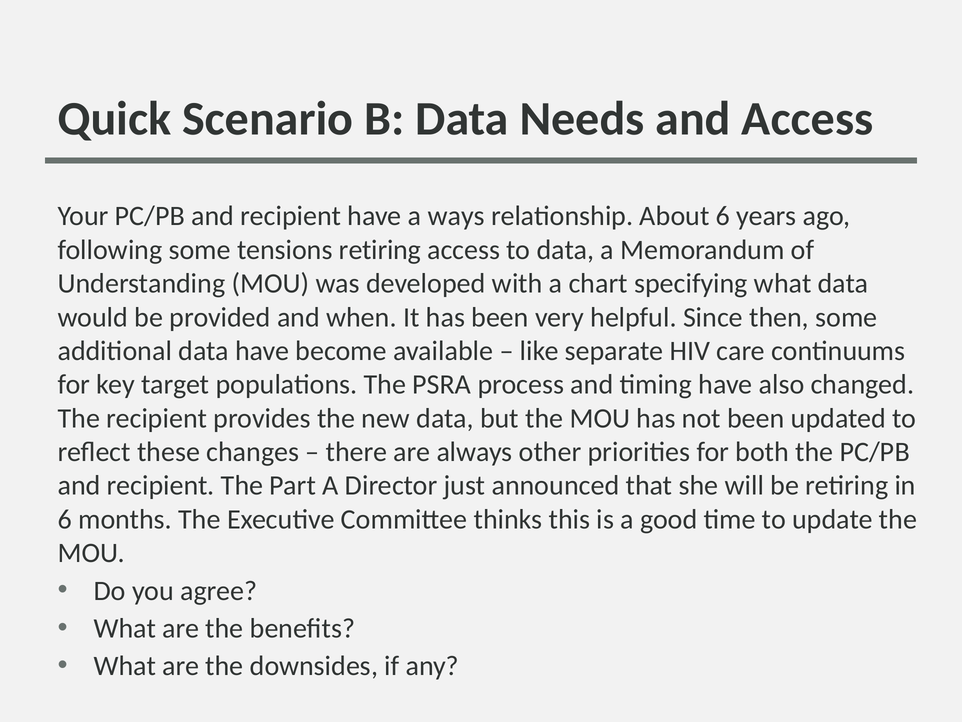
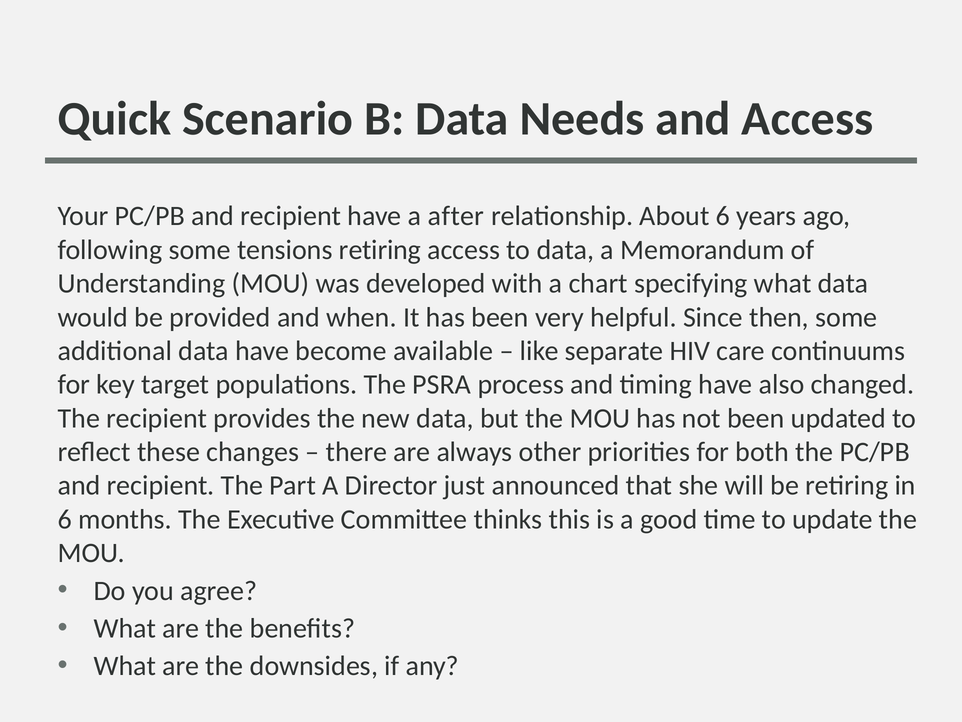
ways: ways -> after (456, 216)
